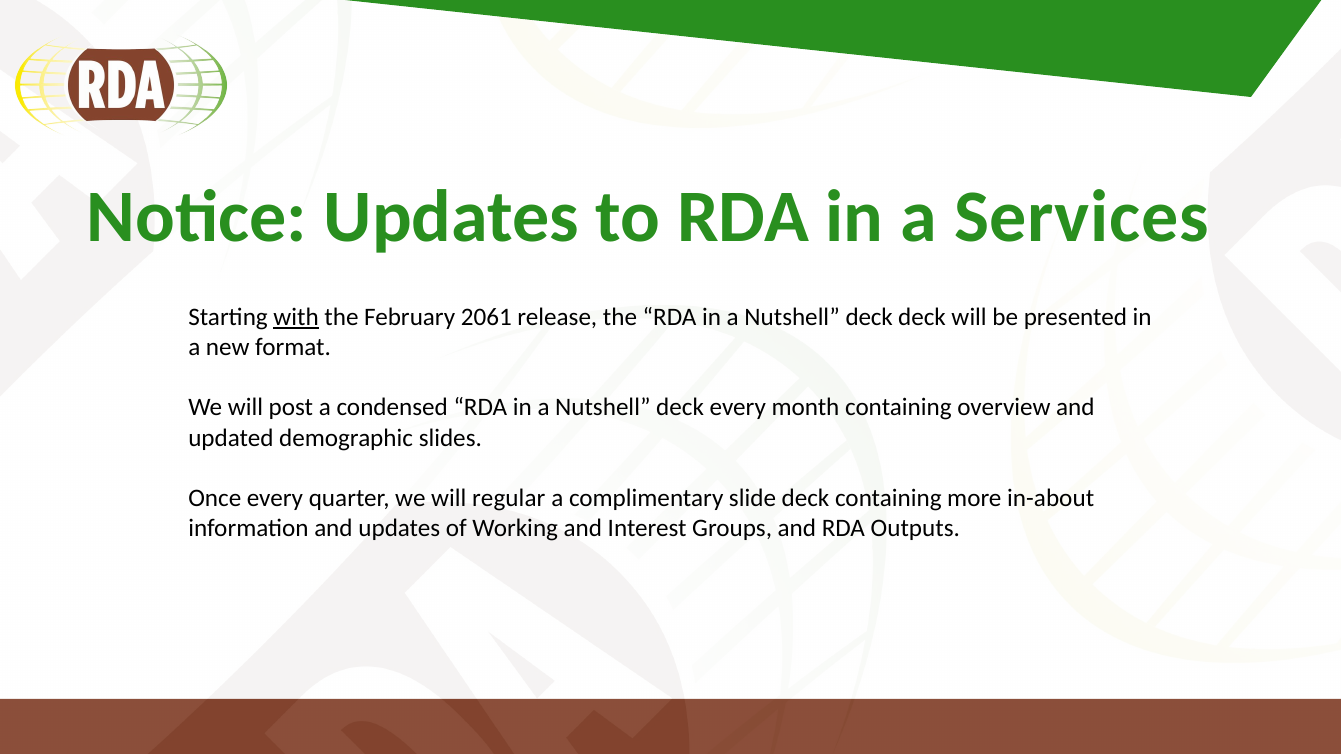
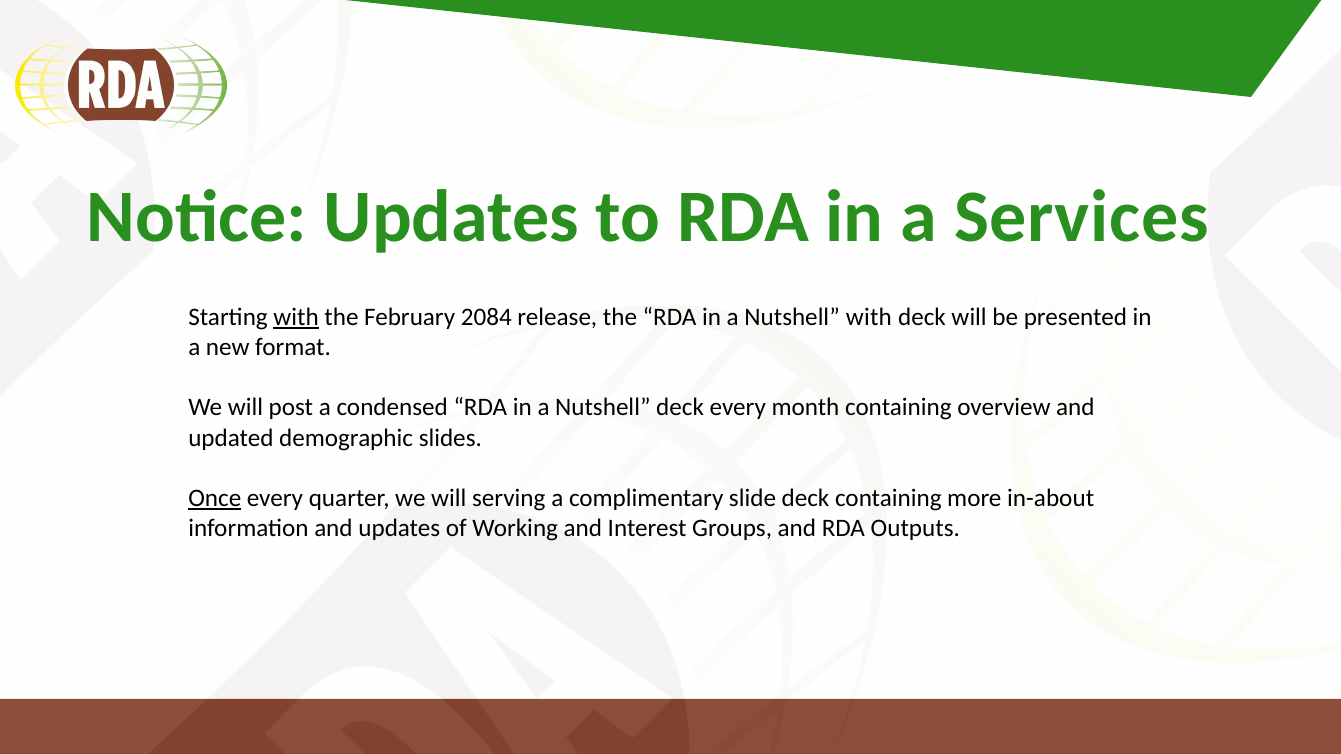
2061: 2061 -> 2084 (486, 317)
deck: deck -> with (869, 317)
Once underline: none -> present (215, 498)
regular: regular -> serving (509, 498)
